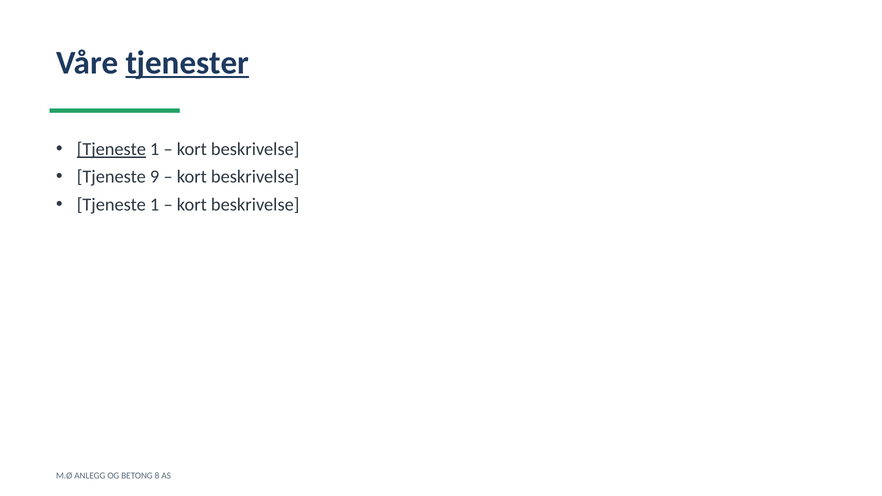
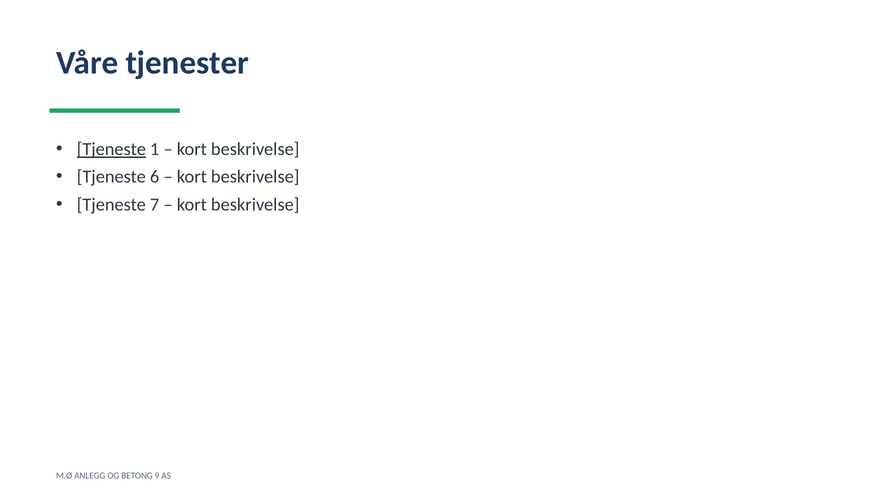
tjenester underline: present -> none (187, 63)
9: 9 -> 6 (155, 177)
1: 1 -> 7 (155, 205)
8: 8 -> 9 (157, 476)
